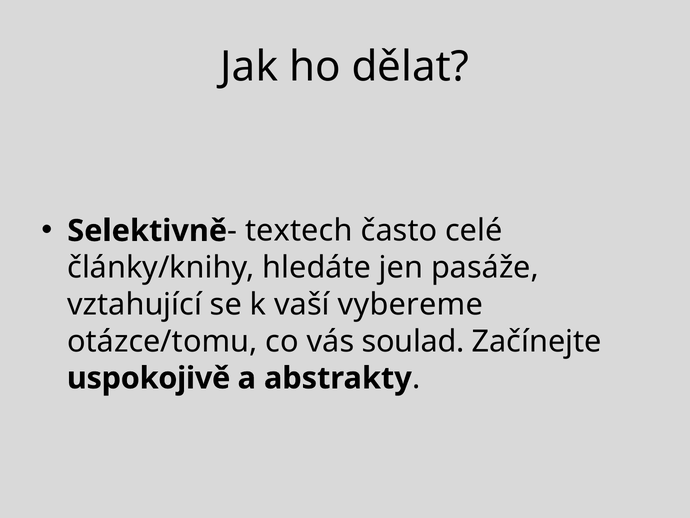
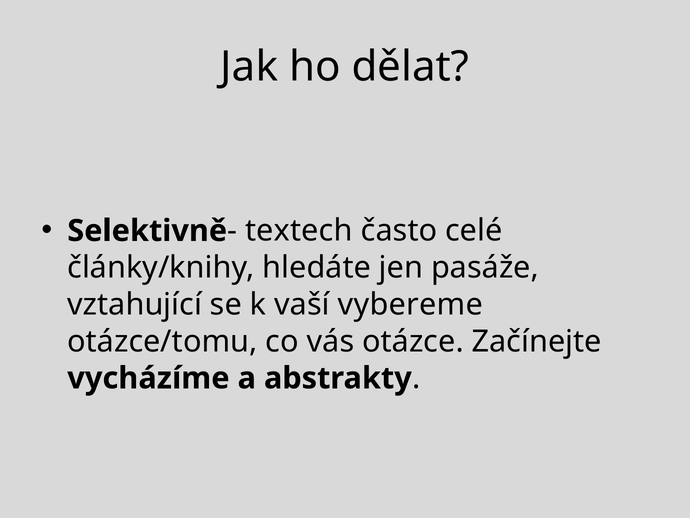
soulad: soulad -> otázce (413, 341)
uspokojivě: uspokojivě -> vycházíme (148, 378)
